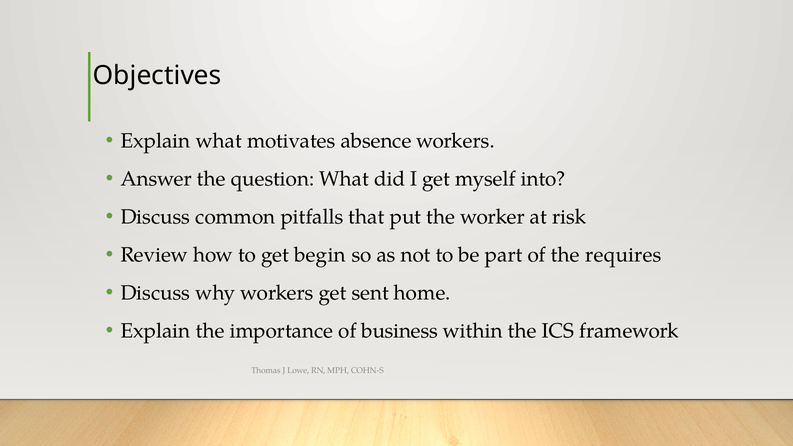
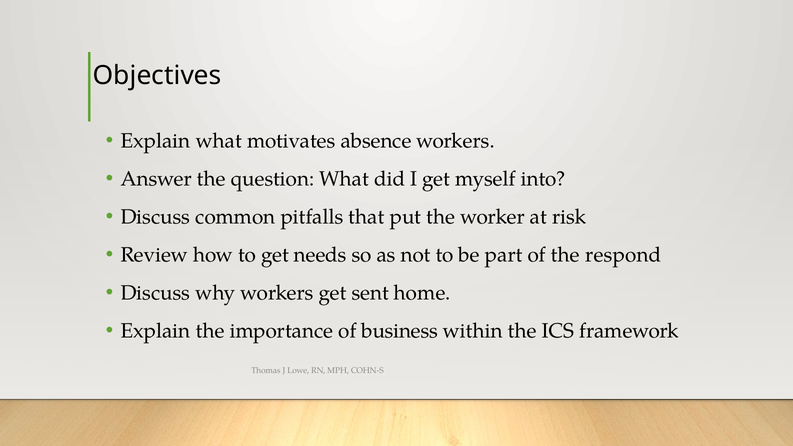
begin: begin -> needs (320, 255)
requires: requires -> respond (623, 255)
